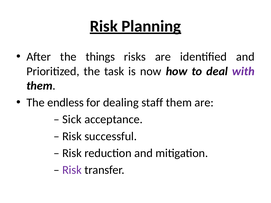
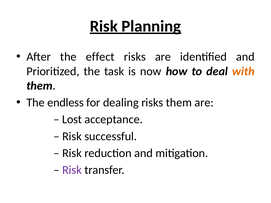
things: things -> effect (100, 57)
with colour: purple -> orange (243, 71)
dealing staff: staff -> risks (152, 103)
Sick: Sick -> Lost (72, 120)
